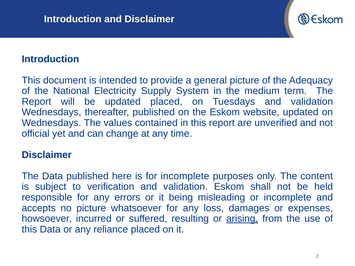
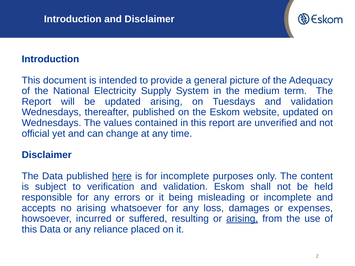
updated placed: placed -> arising (166, 102)
here underline: none -> present (122, 176)
no picture: picture -> arising (91, 208)
